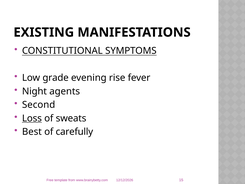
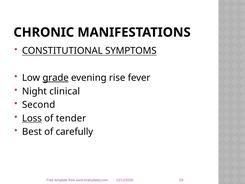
EXISTING: EXISTING -> CHRONIC (44, 32)
grade underline: none -> present (56, 78)
agents: agents -> clinical (65, 91)
sweats: sweats -> tender (71, 118)
